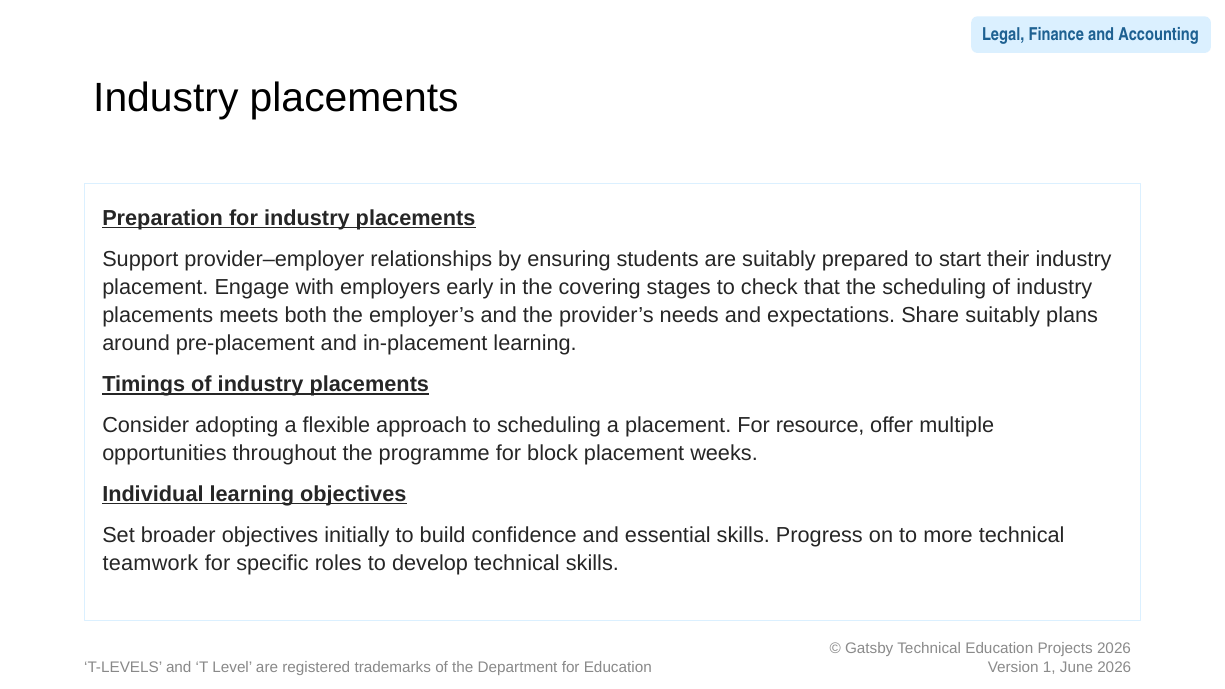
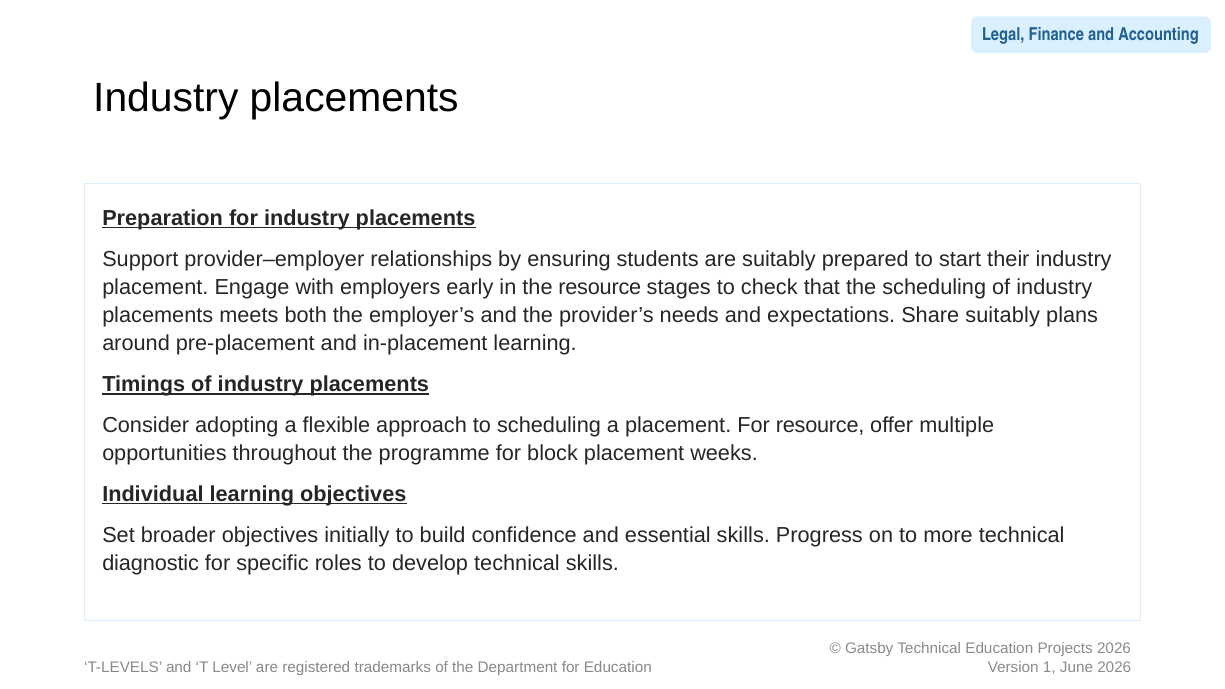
the covering: covering -> resource (600, 287)
teamwork: teamwork -> diagnostic (151, 563)
